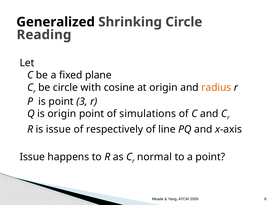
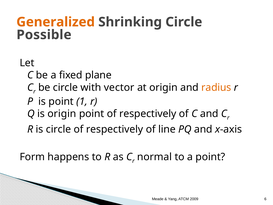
Generalized colour: black -> orange (56, 22)
Reading: Reading -> Possible (44, 35)
cosine: cosine -> vector (119, 87)
3: 3 -> 1 (82, 101)
point of simulations: simulations -> respectively (148, 114)
is issue: issue -> circle (58, 129)
Issue: Issue -> Form (32, 157)
